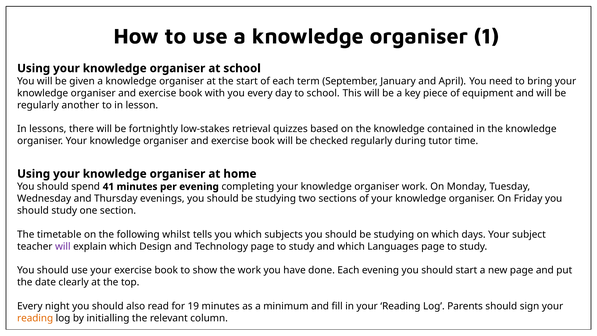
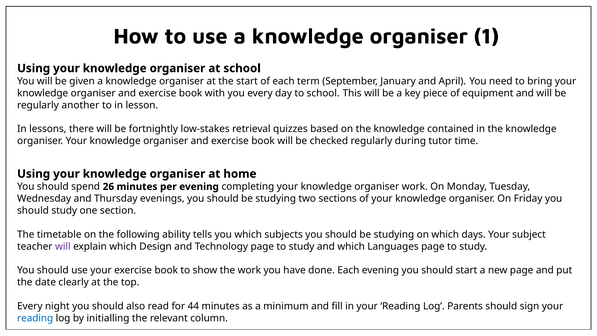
41: 41 -> 26 (108, 187)
whilst: whilst -> ability (176, 234)
19: 19 -> 44 (193, 306)
reading colour: orange -> blue (35, 318)
